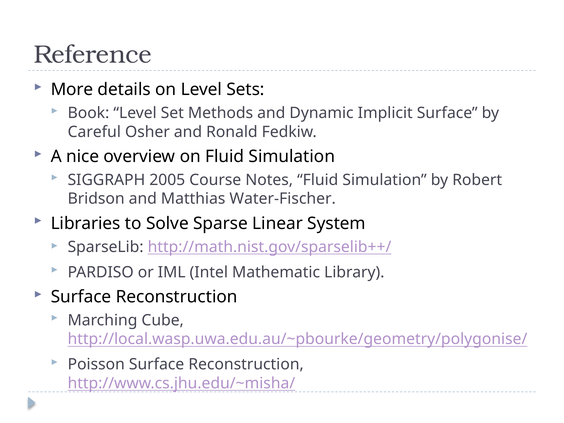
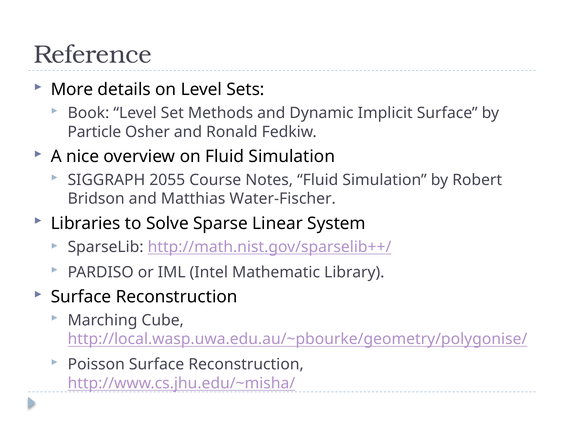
Careful: Careful -> Particle (94, 132)
2005: 2005 -> 2055 (167, 180)
